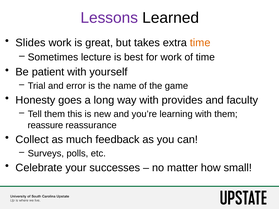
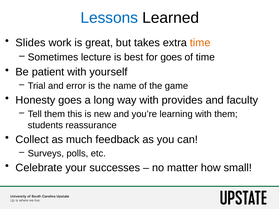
Lessons colour: purple -> blue (109, 18)
for work: work -> goes (171, 57)
reassure: reassure -> students (45, 125)
